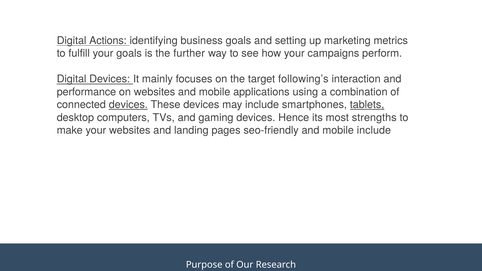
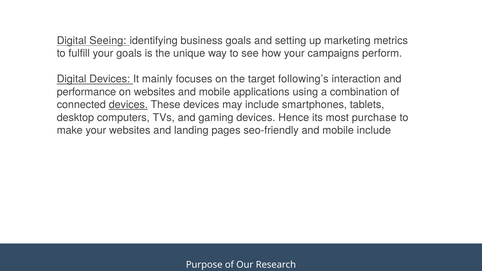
Actions: Actions -> Seeing (108, 41)
further: further -> unique (189, 53)
tablets underline: present -> none (367, 105)
strengths: strengths -> purchase (374, 118)
